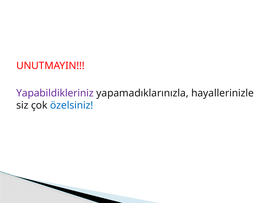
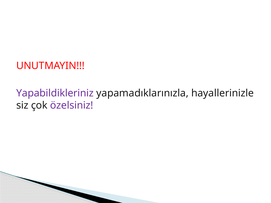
özelsiniz colour: blue -> purple (72, 105)
